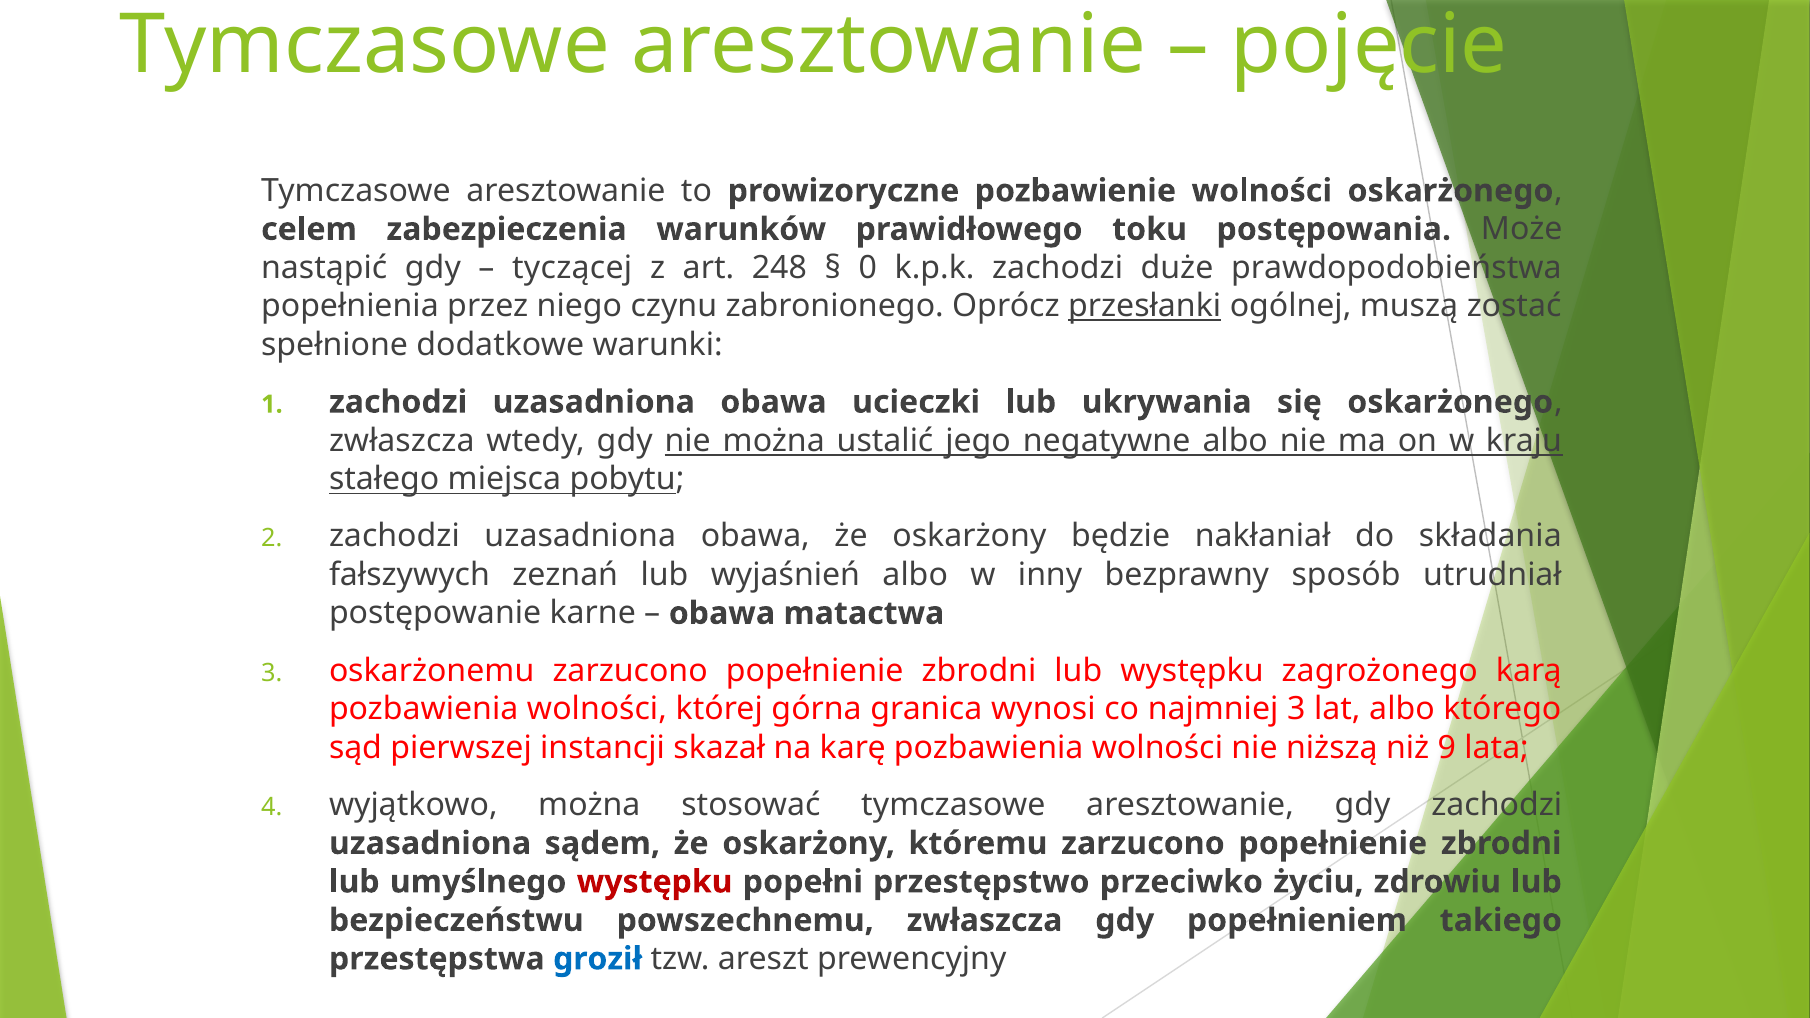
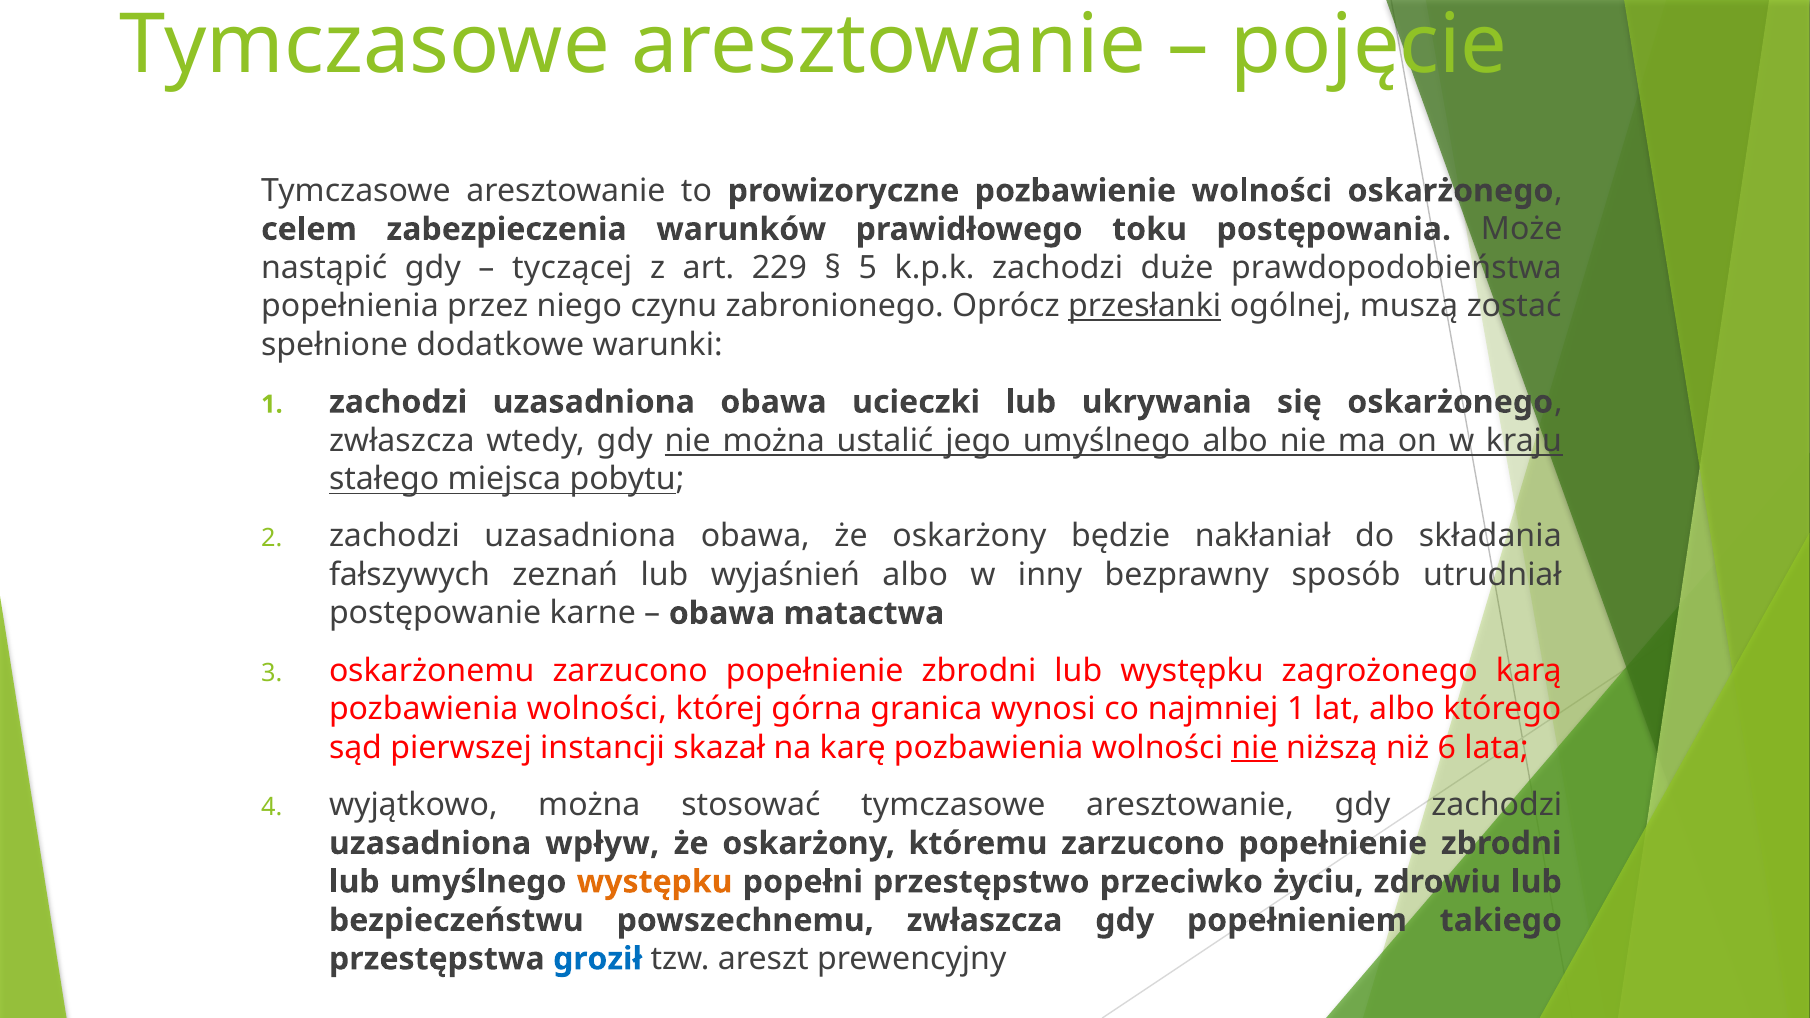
248: 248 -> 229 (779, 268)
0: 0 -> 5 (868, 268)
jego negatywne: negatywne -> umyślnego (1107, 441)
najmniej 3: 3 -> 1 (1296, 709)
nie underline: none -> present (1254, 748)
9: 9 -> 6 (1447, 748)
sądem: sądem -> wpływ (602, 844)
występku colour: red -> orange (655, 882)
